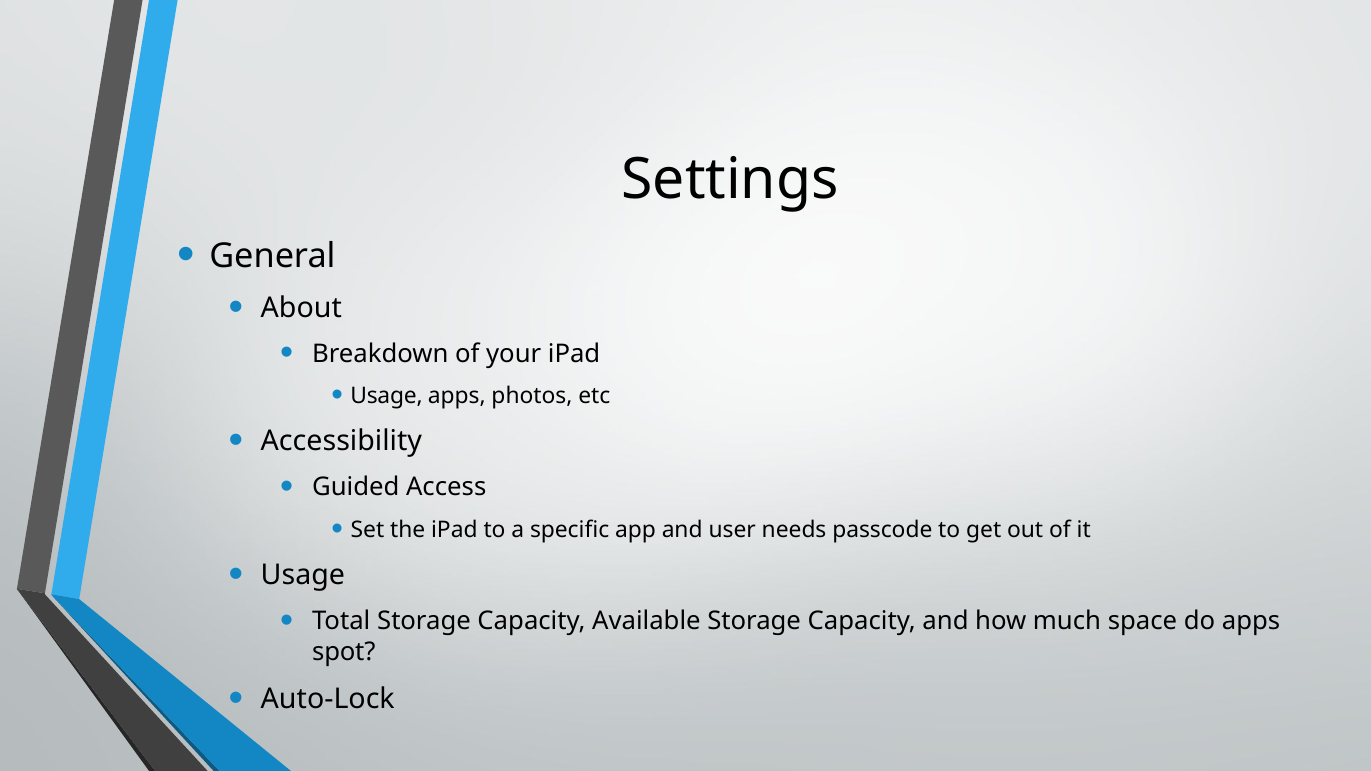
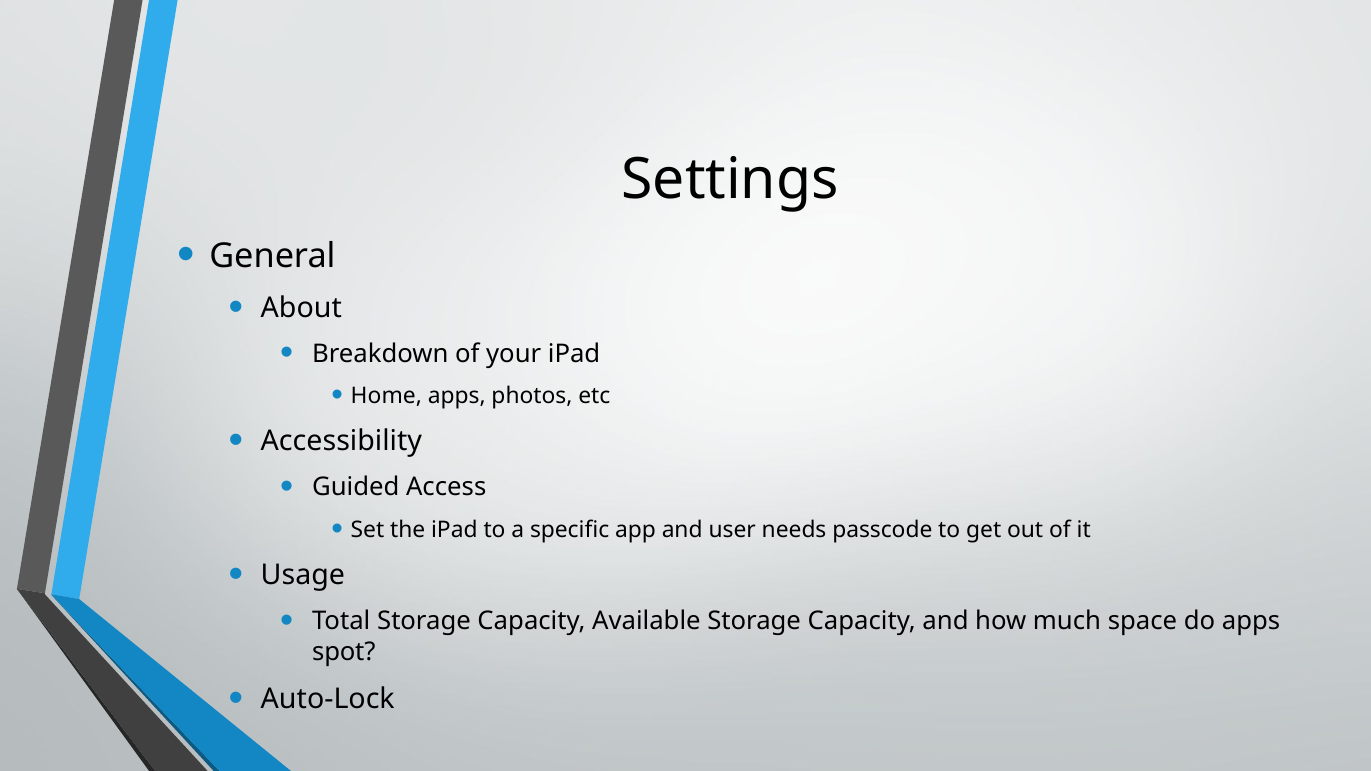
Usage: Usage -> Home (386, 396)
